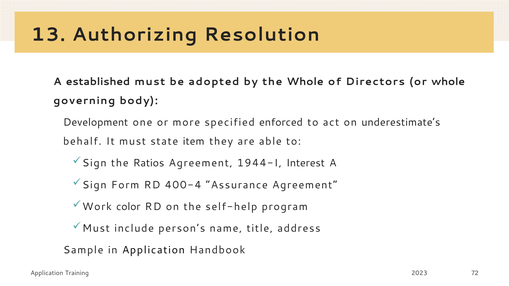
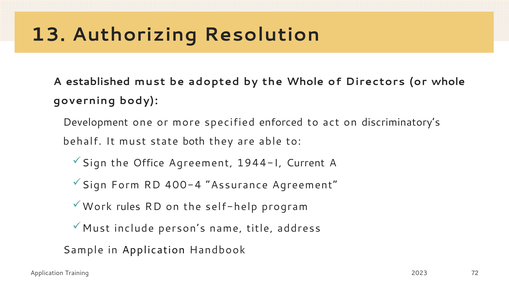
underestimate’s: underestimate’s -> discriminatory’s (401, 123)
item: item -> both (194, 142)
Ratios: Ratios -> Office (149, 163)
Interest: Interest -> Current (305, 163)
color: color -> rules (128, 207)
